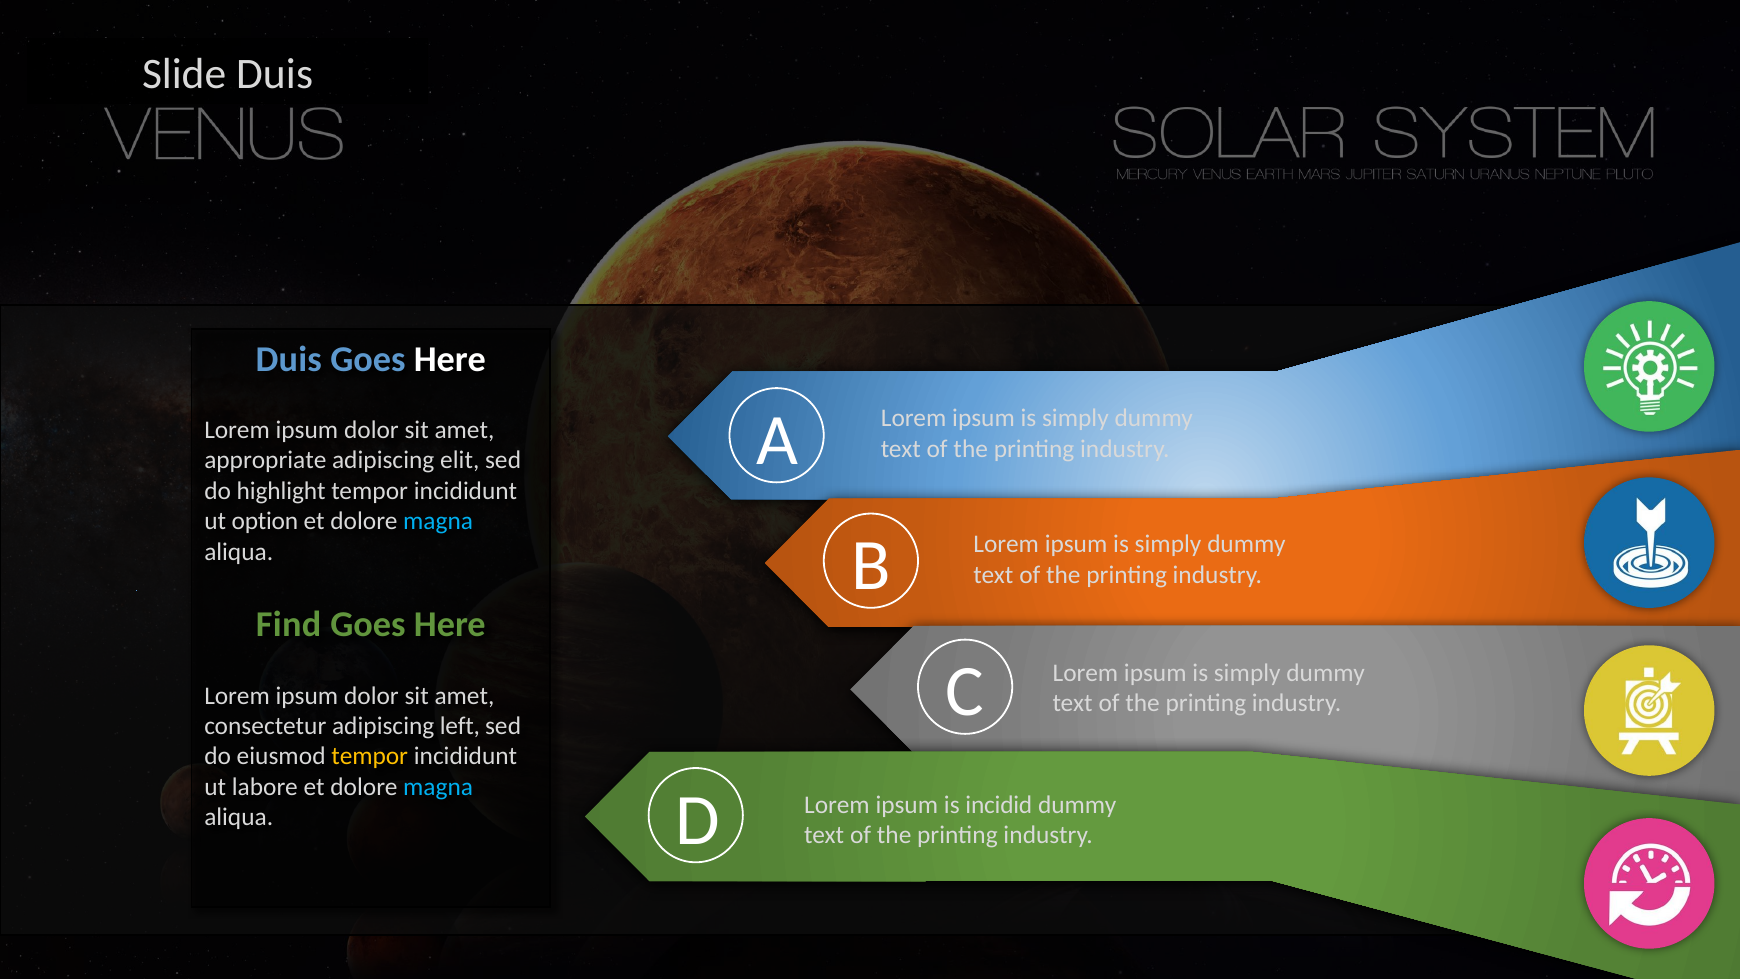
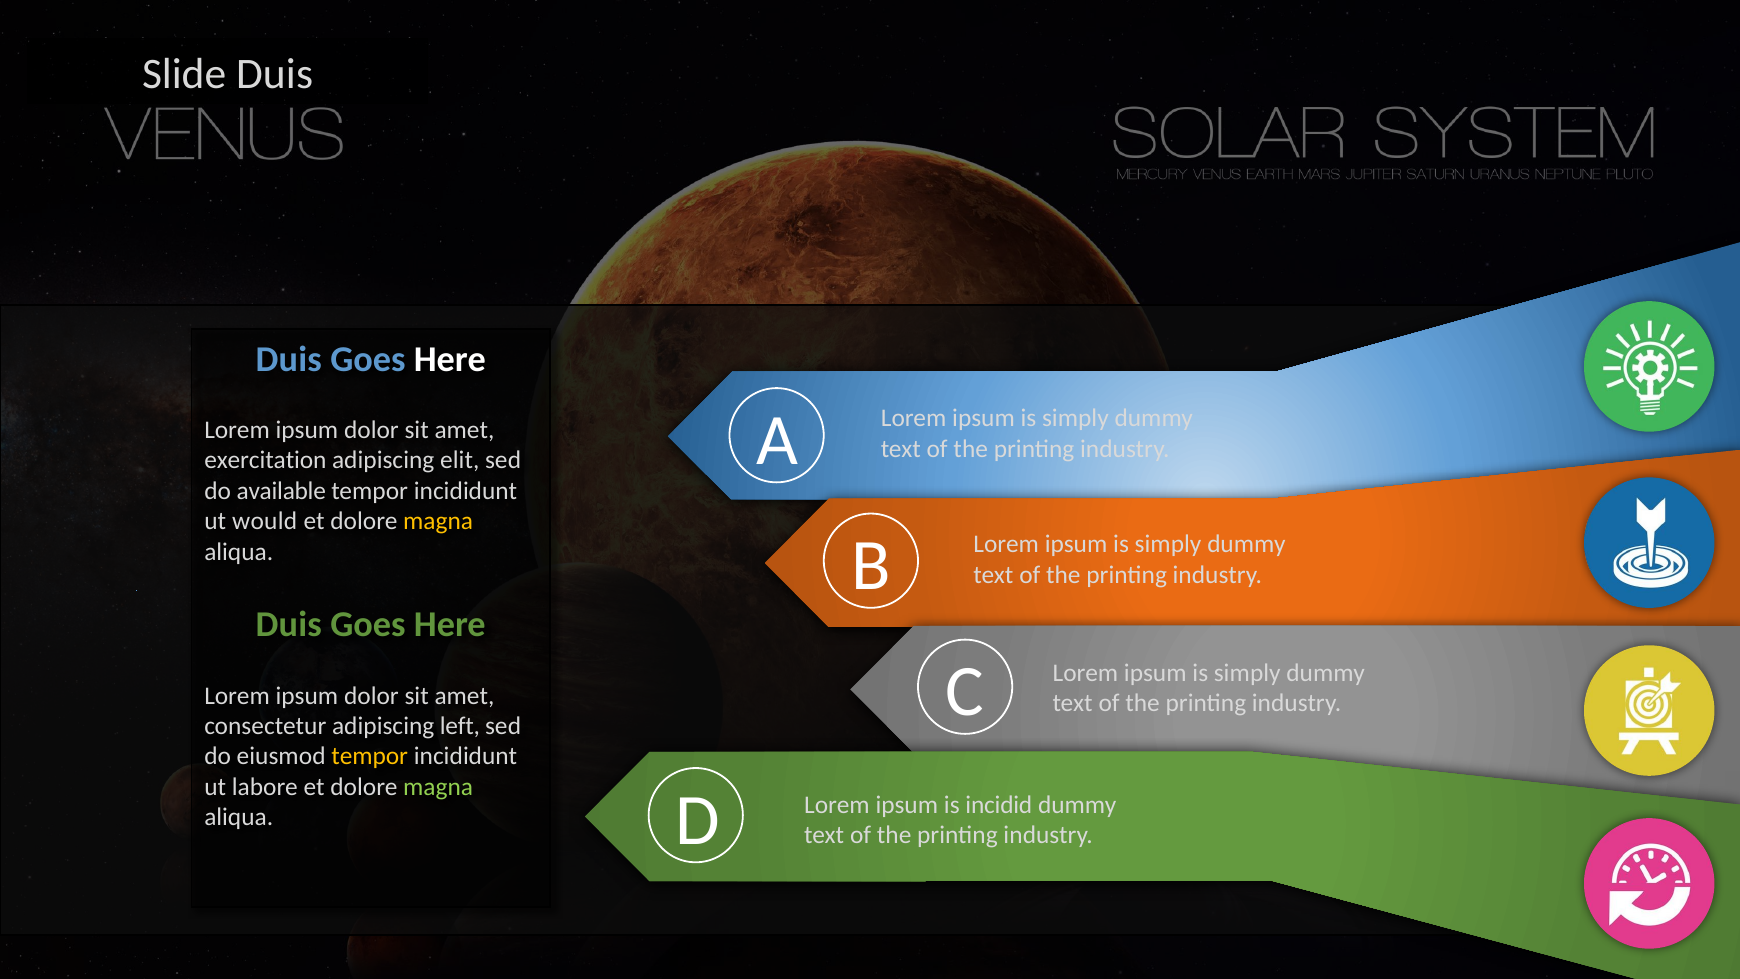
appropriate: appropriate -> exercitation (265, 460)
highlight: highlight -> available (281, 491)
option: option -> would (265, 521)
magna colour: light blue -> yellow (438, 521)
Find: Find -> Duis (289, 624)
magna colour: light blue -> light green (438, 787)
